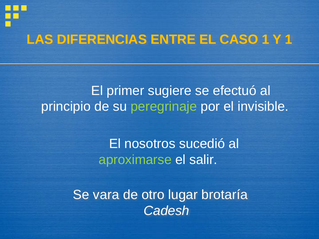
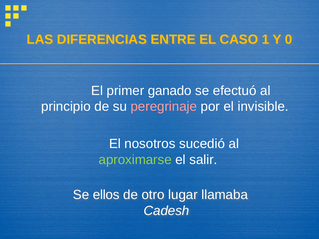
Y 1: 1 -> 0 (289, 39)
sugiere: sugiere -> ganado (170, 91)
peregrinaje colour: light green -> pink (164, 107)
vara: vara -> ellos (106, 195)
brotaría: brotaría -> llamaba (225, 195)
